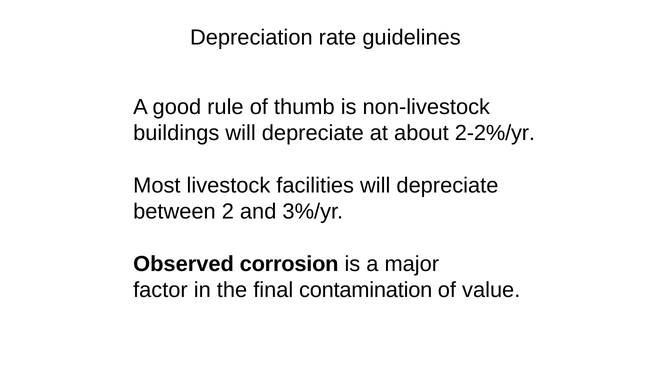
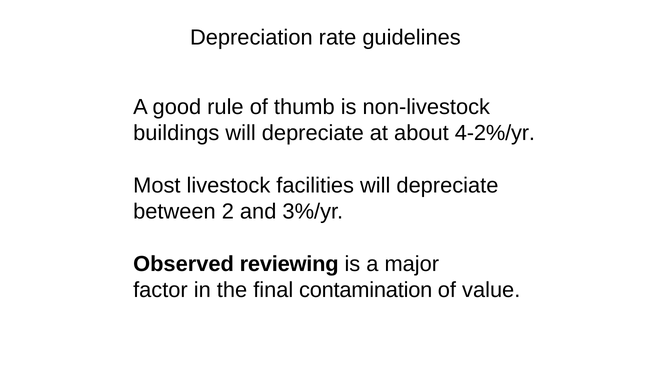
2-2%/yr: 2-2%/yr -> 4-2%/yr (495, 133)
corrosion: corrosion -> reviewing (289, 264)
